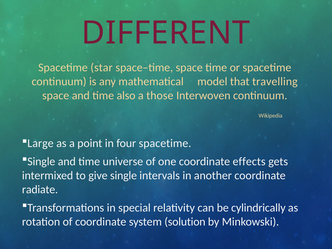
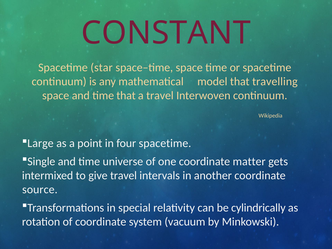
DIFFERENT: DIFFERENT -> CONSTANT (166, 33)
time also: also -> that (126, 96)
a those: those -> travel (160, 96)
effects: effects -> matter (249, 161)
give single: single -> travel (124, 176)
radiate: radiate -> source (40, 190)
solution: solution -> vacuum (185, 222)
